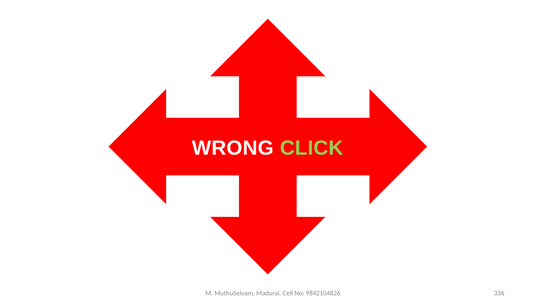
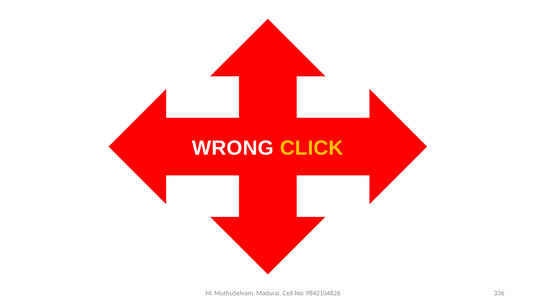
CLICK colour: light green -> yellow (312, 148)
